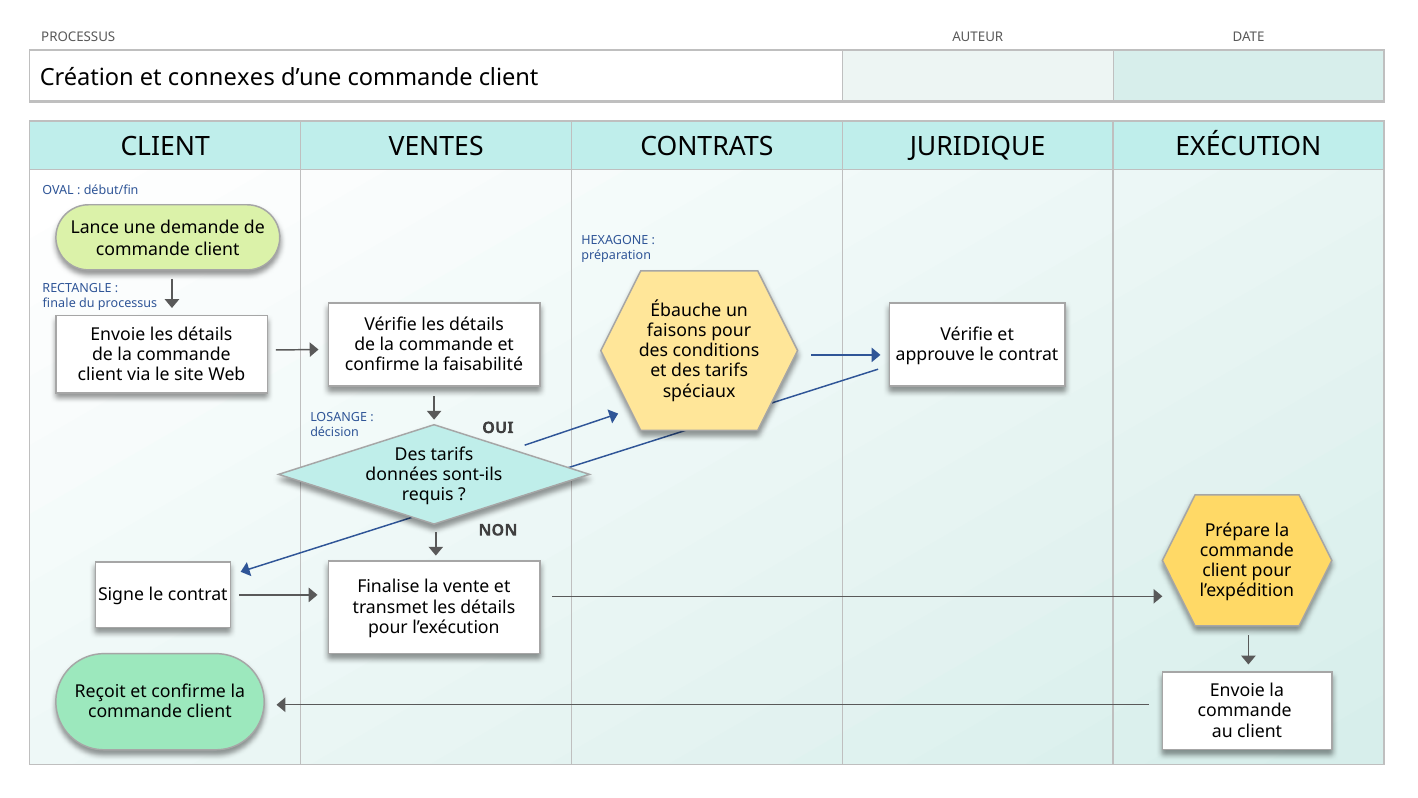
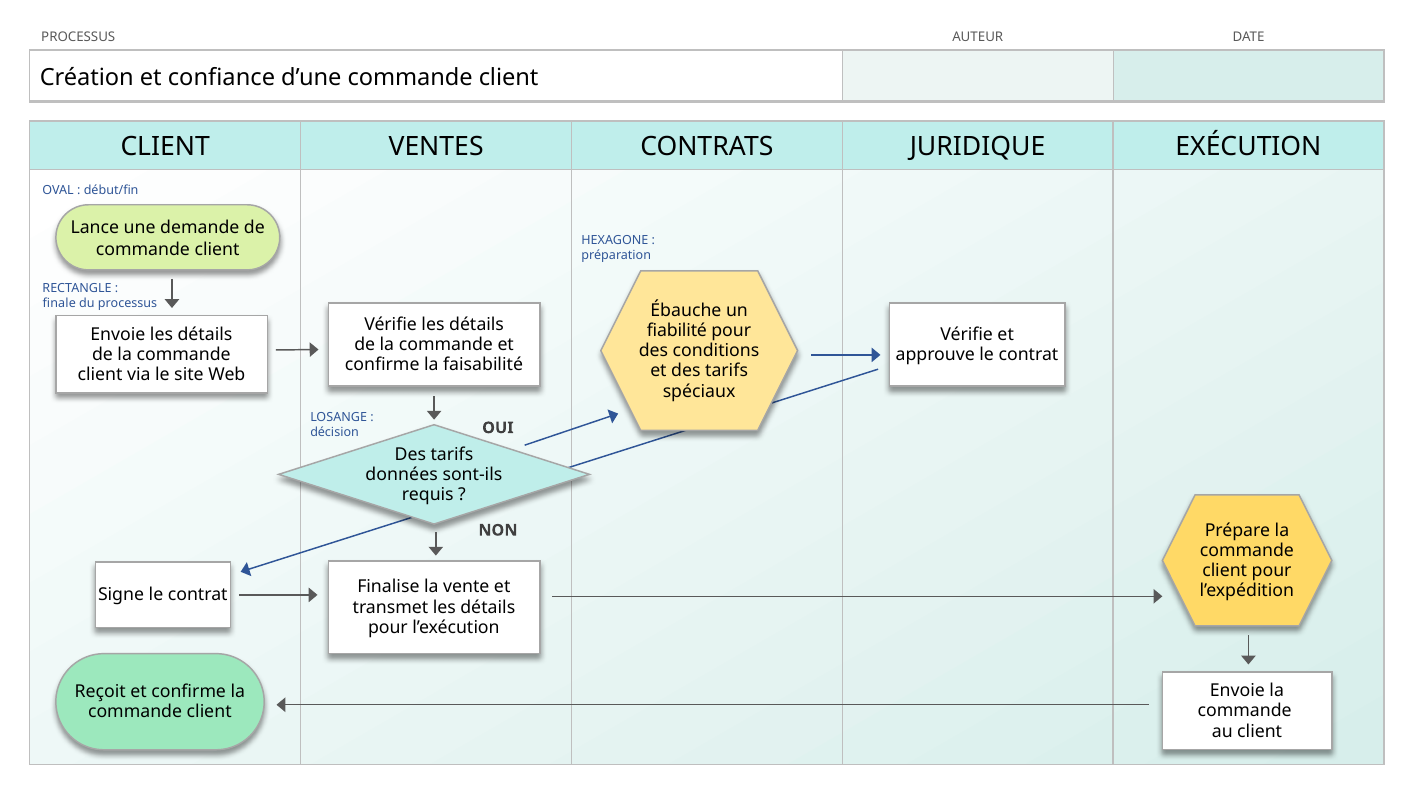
connexes: connexes -> confiance (221, 78)
faisons: faisons -> fiabilité (677, 330)
